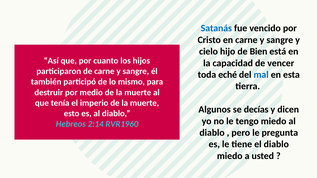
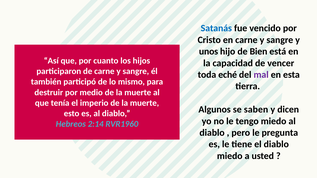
cielo: cielo -> unos (209, 52)
mal colour: blue -> purple (261, 75)
decías: decías -> saben (256, 110)
